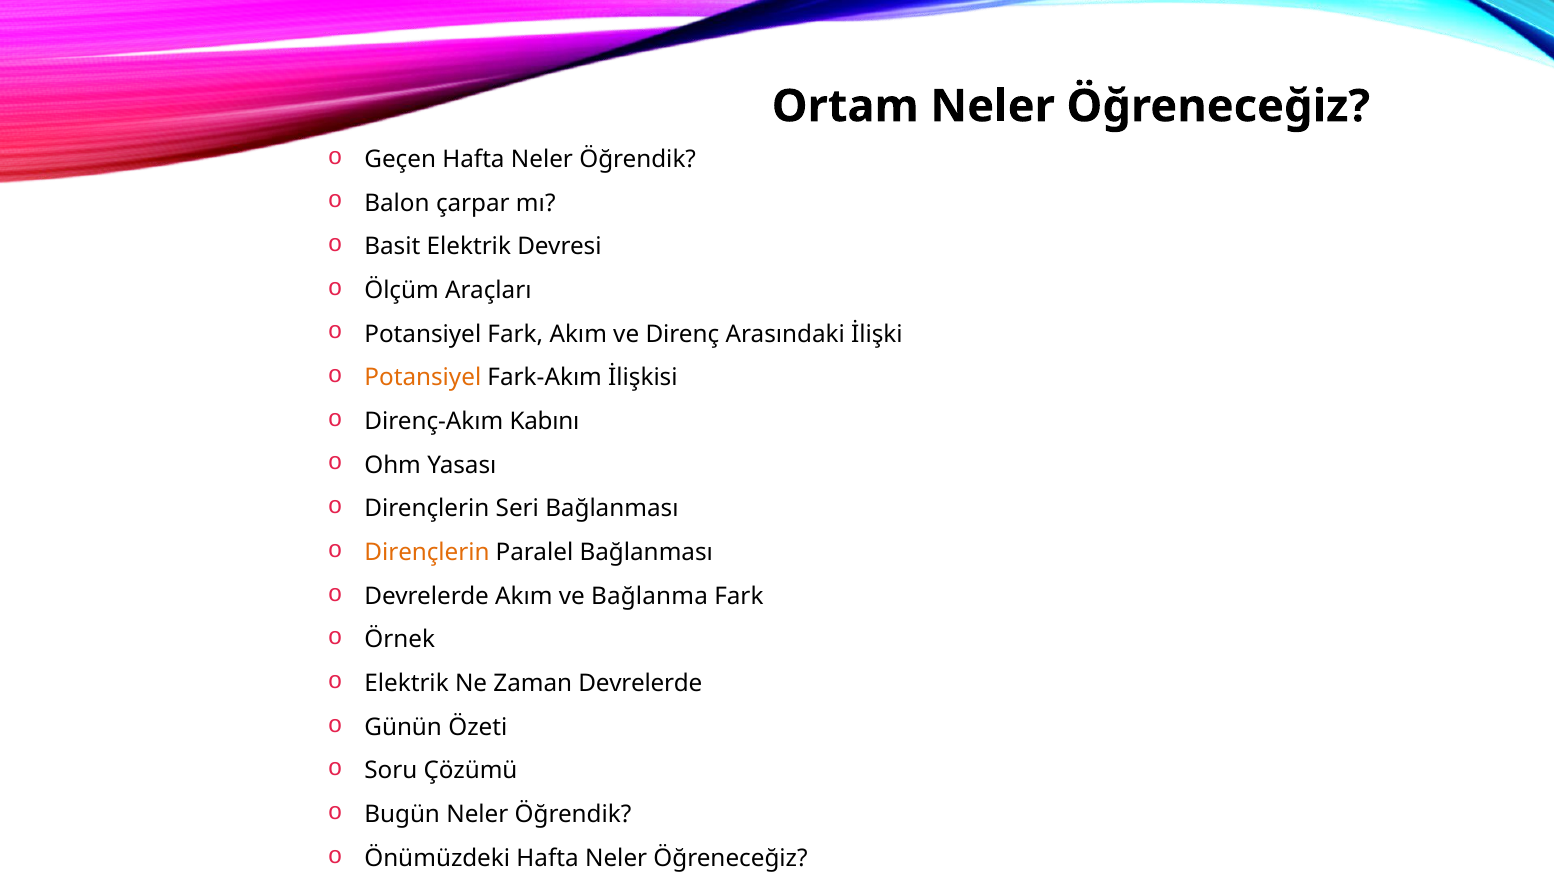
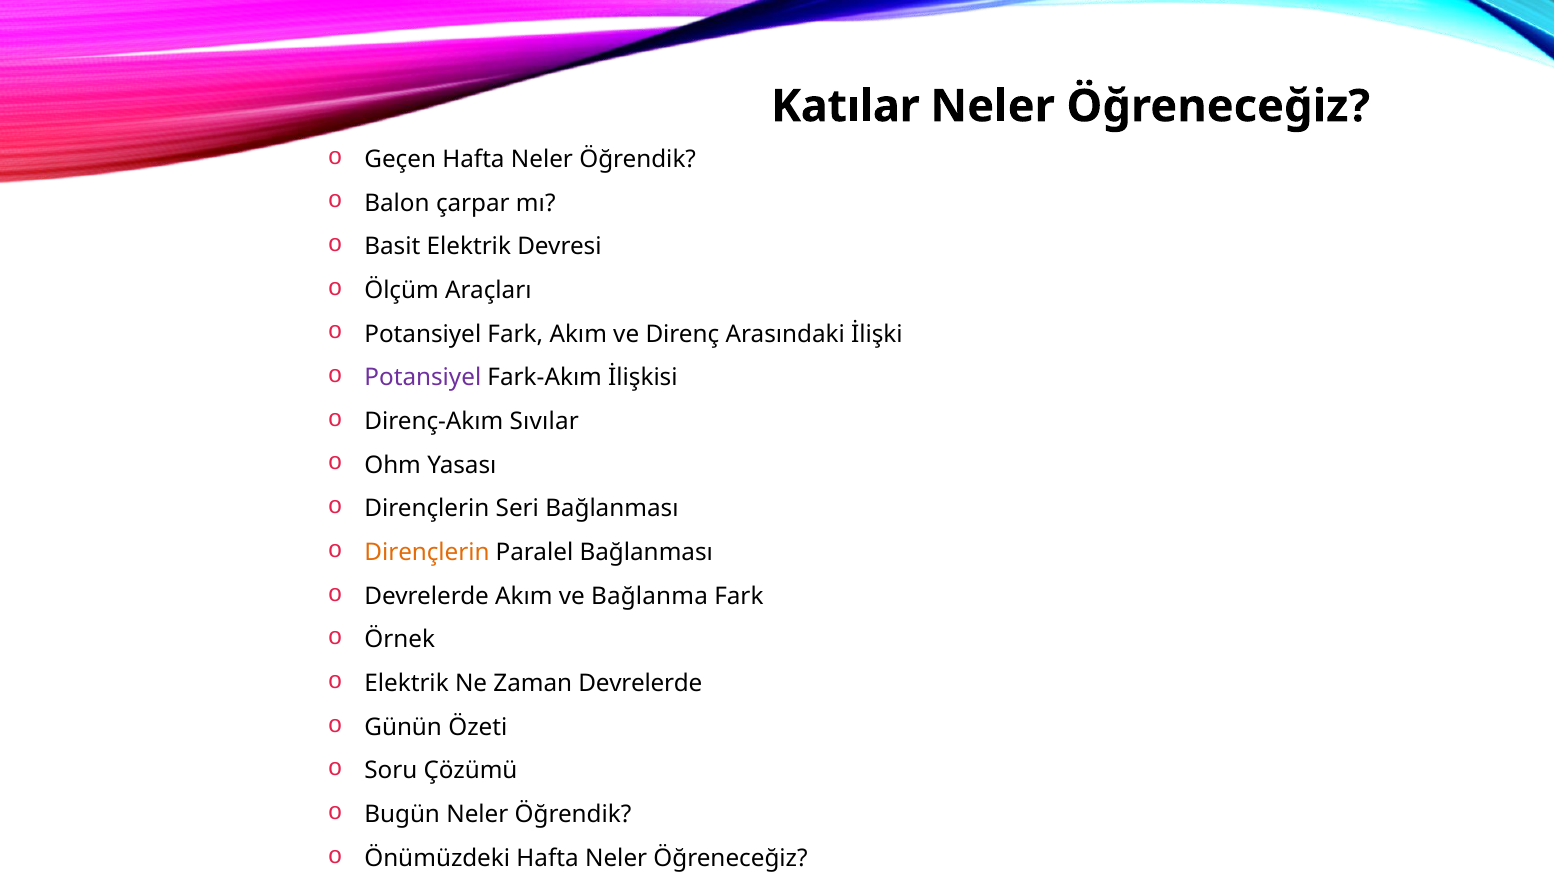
Ortam: Ortam -> Katılar (845, 106)
Potansiyel colour: orange -> purple (423, 378)
Kabını: Kabını -> Sıvılar (544, 422)
